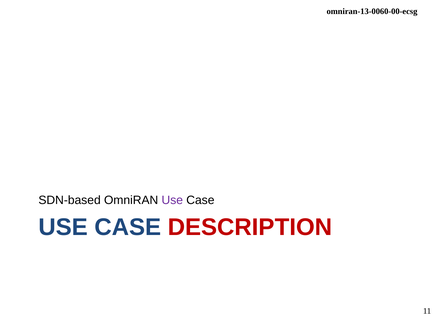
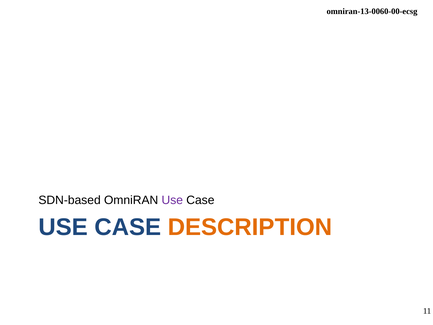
DESCRIPTION colour: red -> orange (250, 227)
